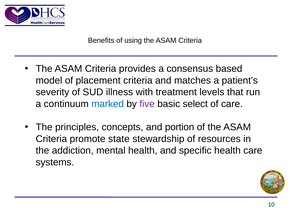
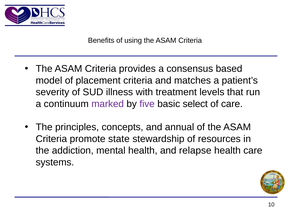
marked colour: blue -> purple (108, 104)
portion: portion -> annual (180, 127)
specific: specific -> relapse (195, 151)
